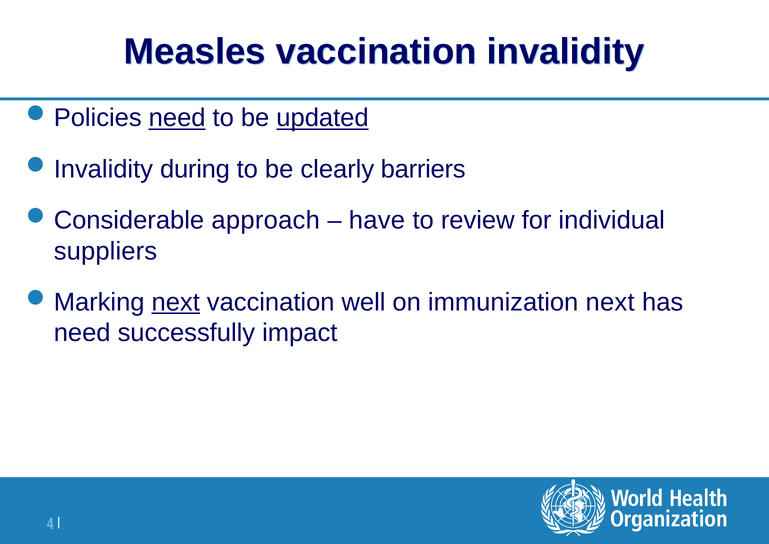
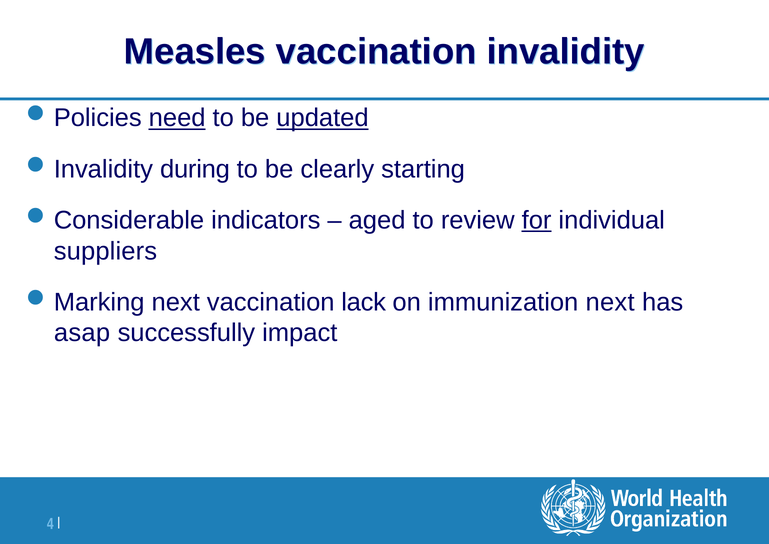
barriers: barriers -> starting (423, 169)
approach: approach -> indicators (266, 220)
have: have -> aged (377, 220)
for underline: none -> present (537, 220)
next underline: present -> none (176, 302)
well: well -> lack (364, 302)
need: need -> asap (82, 333)
